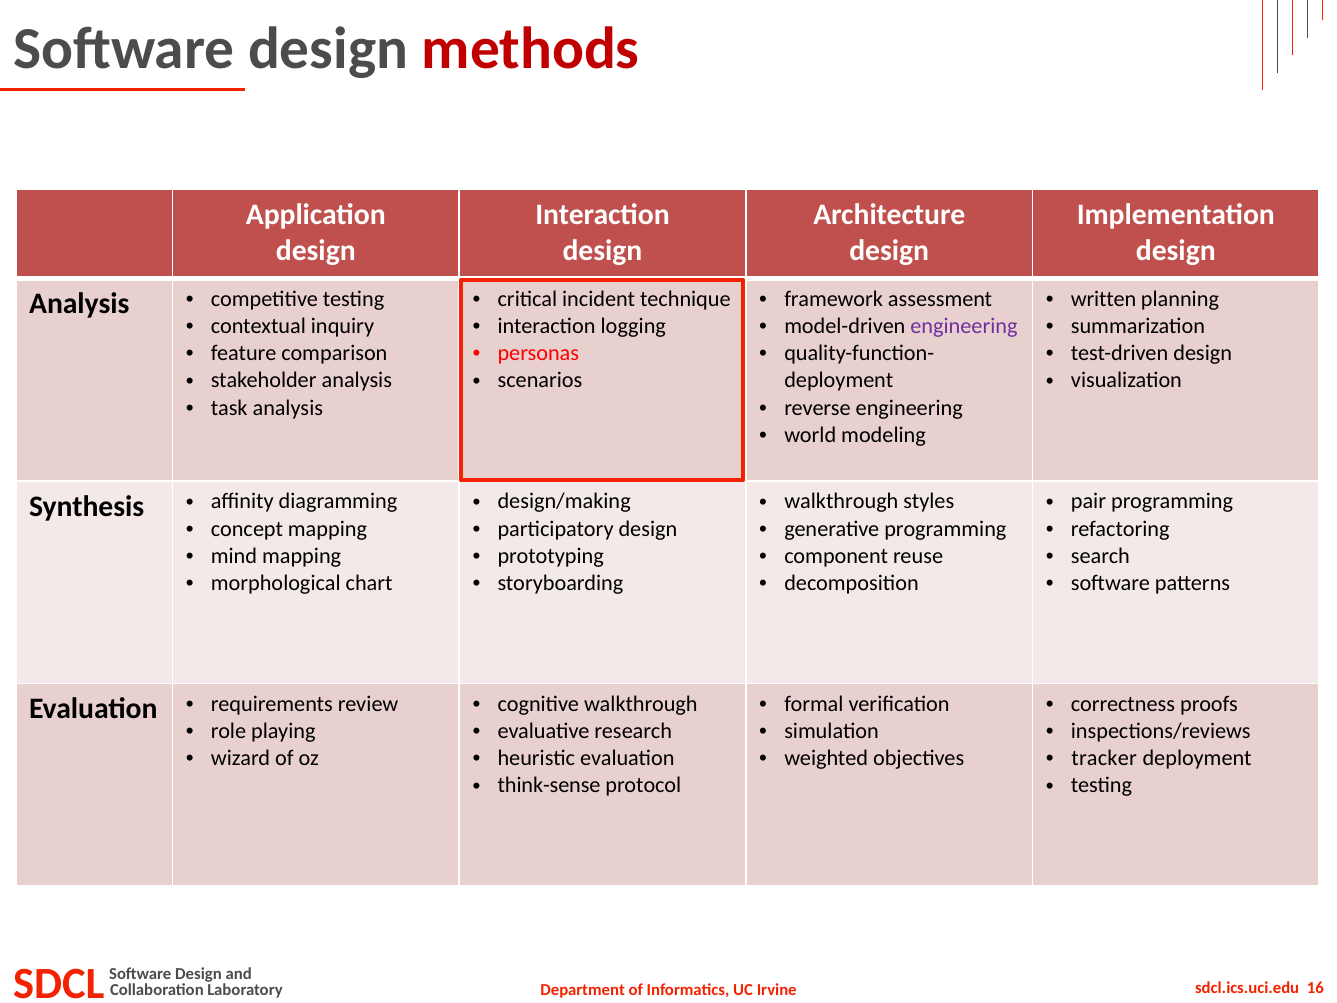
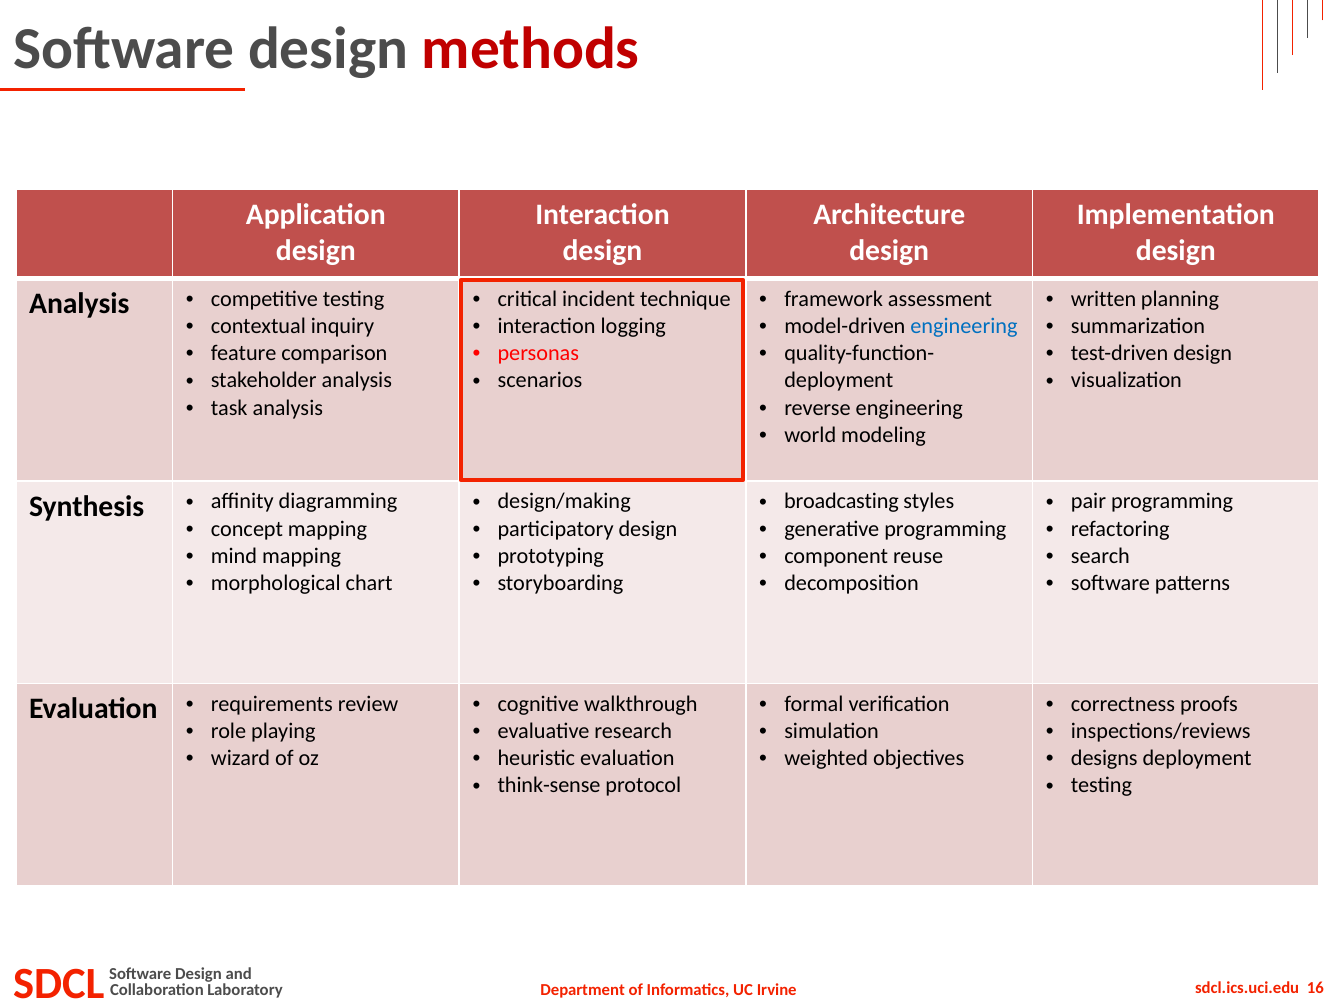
engineering colour: purple -> blue (964, 326)
walkthrough: walkthrough -> broadcasting (841, 501)
tracker: tracker -> designs (1104, 758)
